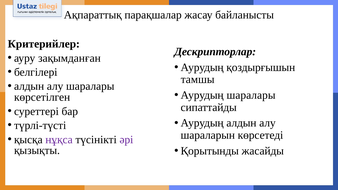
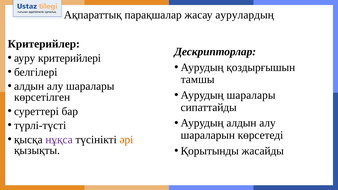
байланысты: байланысты -> аурулардың (245, 15)
зақымданған: зақымданған -> критерийлері (69, 58)
әрі colour: purple -> orange (126, 140)
